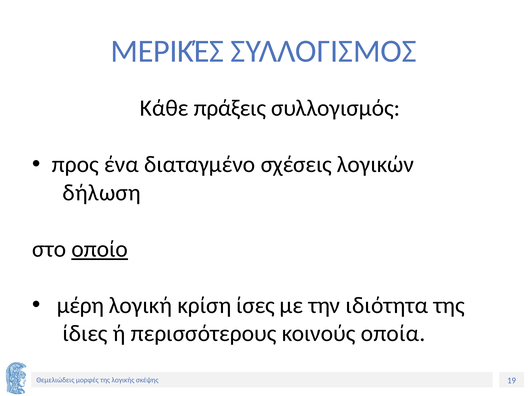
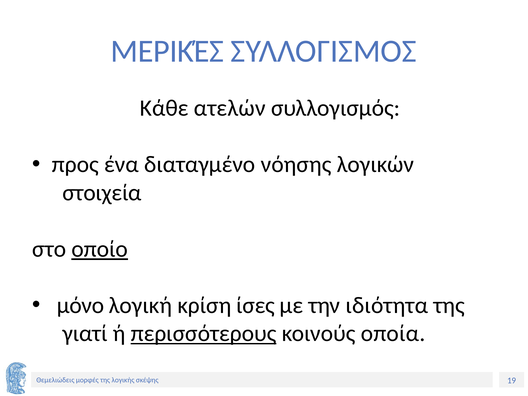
πράξεις: πράξεις -> ατελών (230, 108)
σχέσεις: σχέσεις -> νόησης (296, 165)
δήλωση: δήλωση -> στοιχεία (102, 193)
μέρη: μέρη -> μόνο (80, 305)
ίδιες: ίδιες -> γιατί (85, 334)
περισσότερους underline: none -> present (204, 334)
